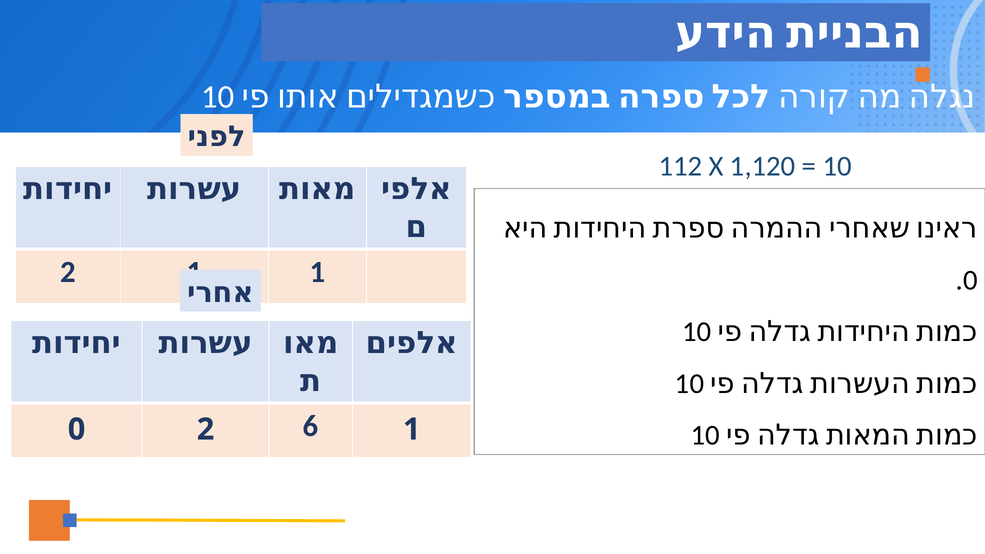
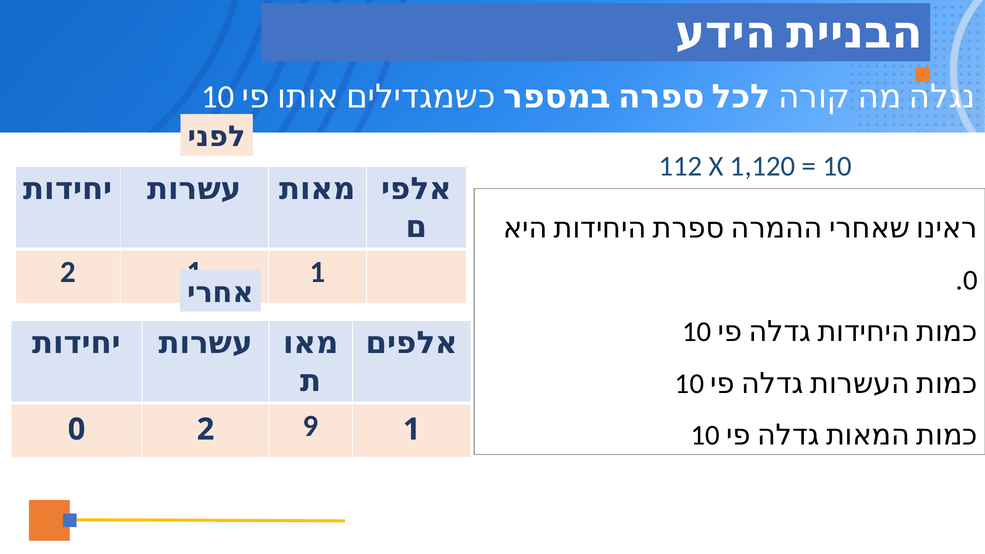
6: 6 -> 9 (311, 426)
